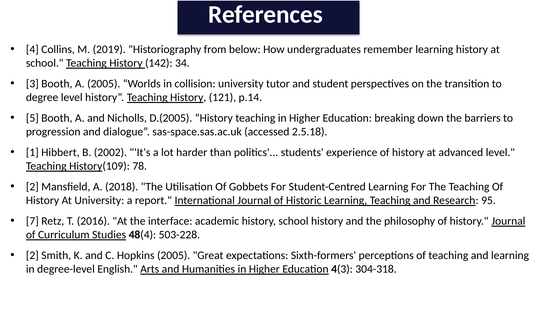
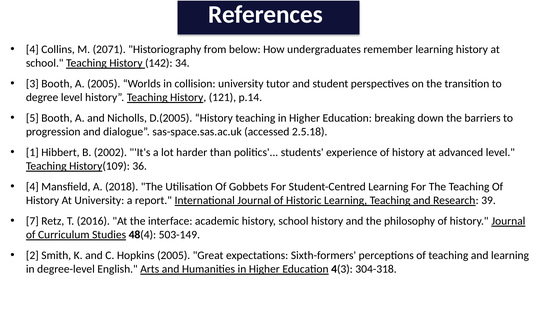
2019: 2019 -> 2071 (109, 49)
78: 78 -> 36 (140, 166)
2: 2 -> 4 (32, 187)
95: 95 -> 39 (489, 201)
503-228: 503-228 -> 503-149 (179, 235)
